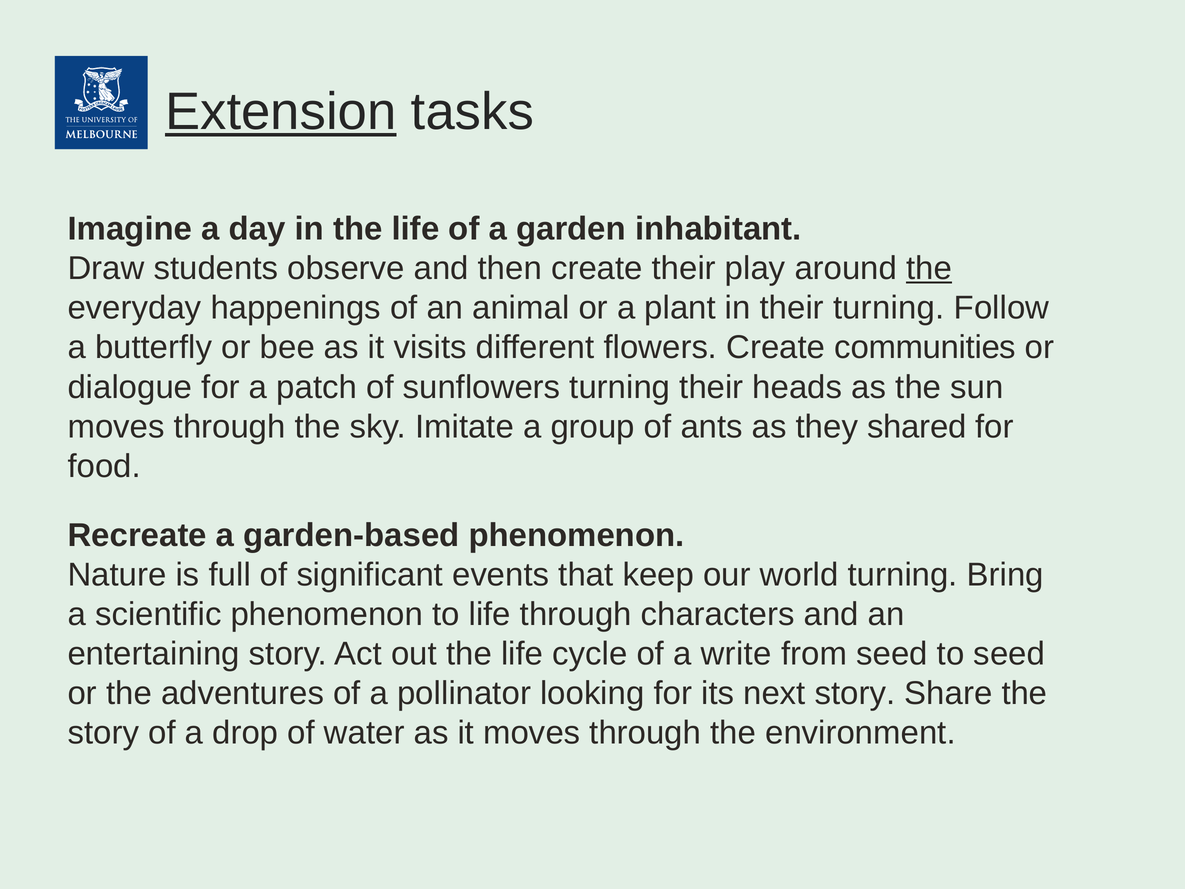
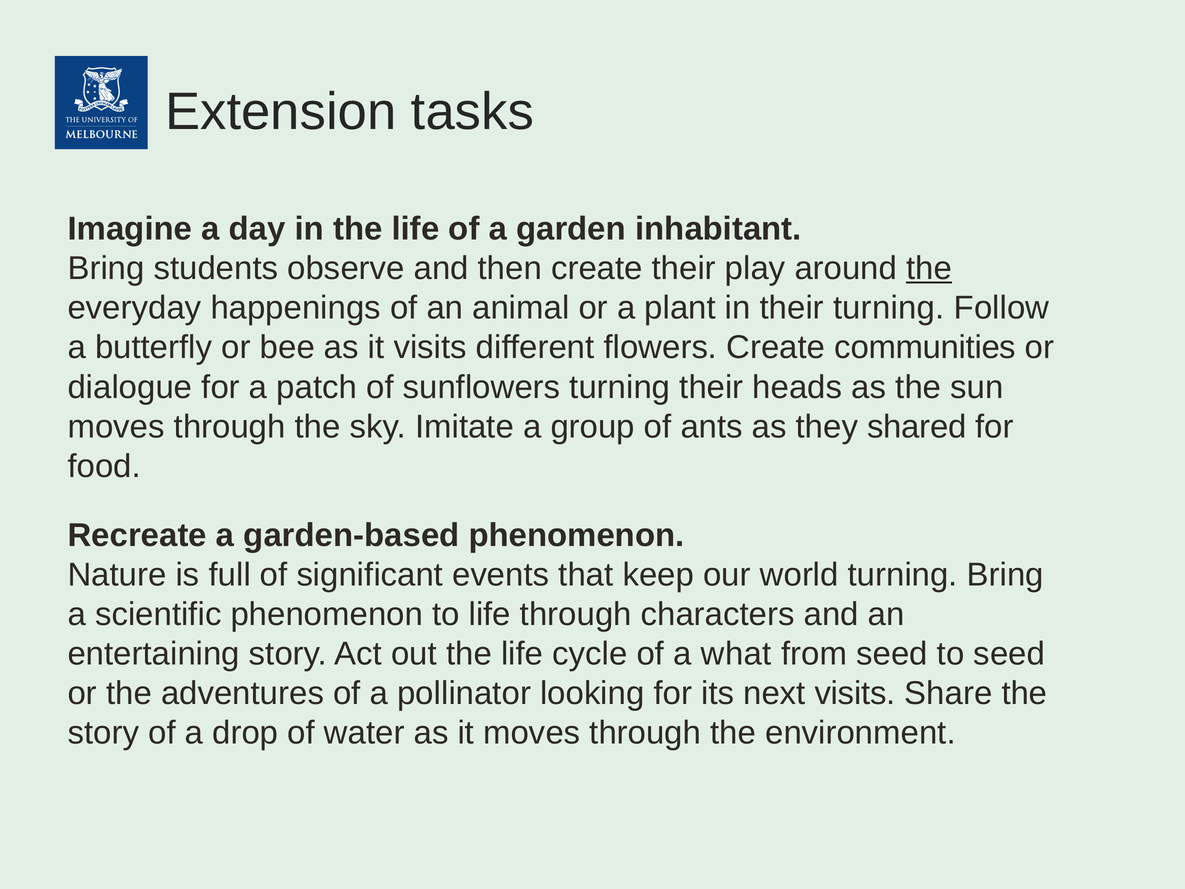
Extension underline: present -> none (281, 112)
Draw: Draw -> Bring (106, 268)
write: write -> what (736, 654)
next story: story -> visits (855, 693)
